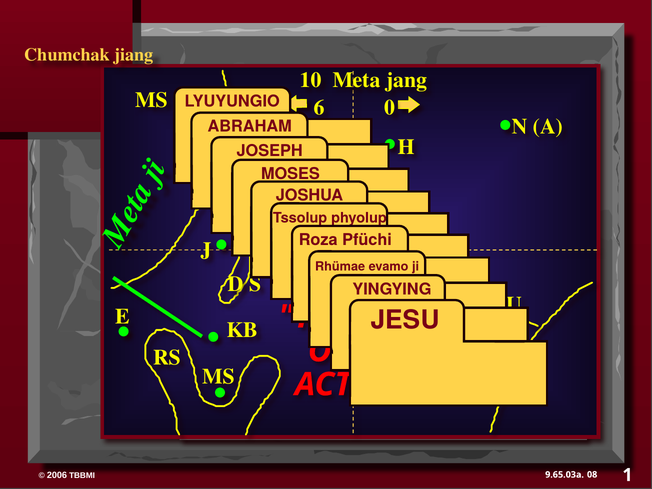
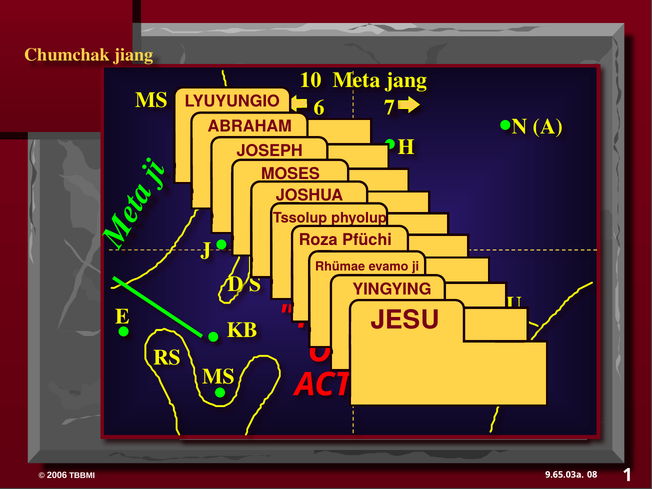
0: 0 -> 7 (390, 107)
